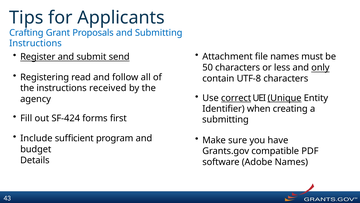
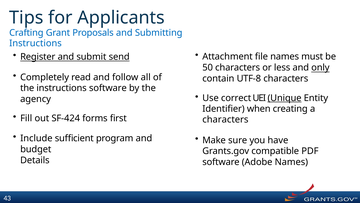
Registering: Registering -> Completely (45, 77)
instructions received: received -> software (108, 88)
correct underline: present -> none (236, 98)
submitting: submitting -> characters (225, 119)
